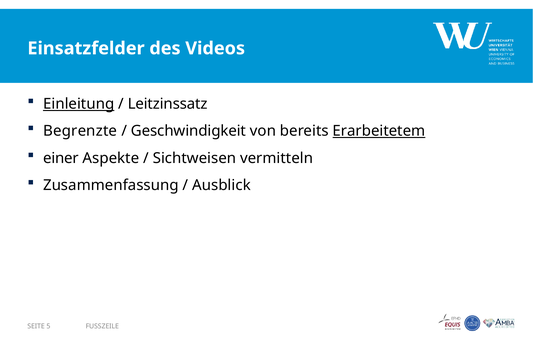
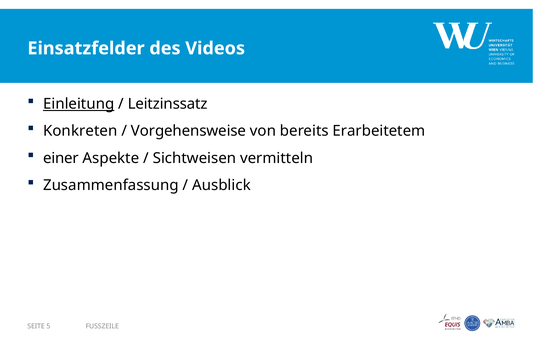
Begrenzte: Begrenzte -> Konkreten (80, 131)
Geschwindigkeit: Geschwindigkeit -> Vorgehensweise (189, 131)
Erarbeitetem underline: present -> none (379, 131)
